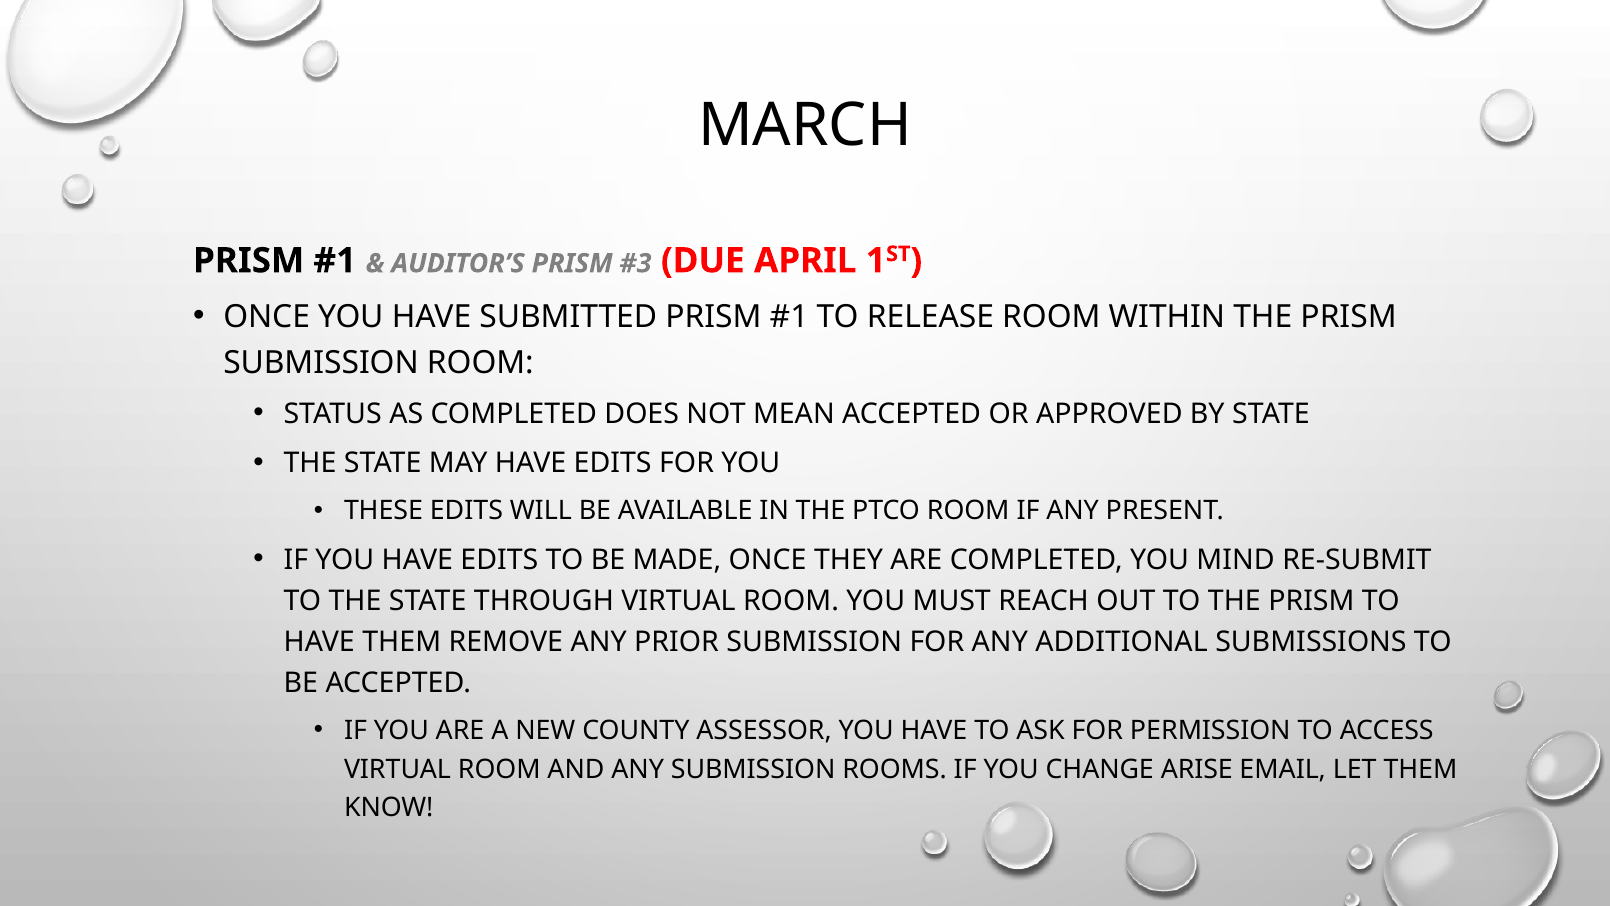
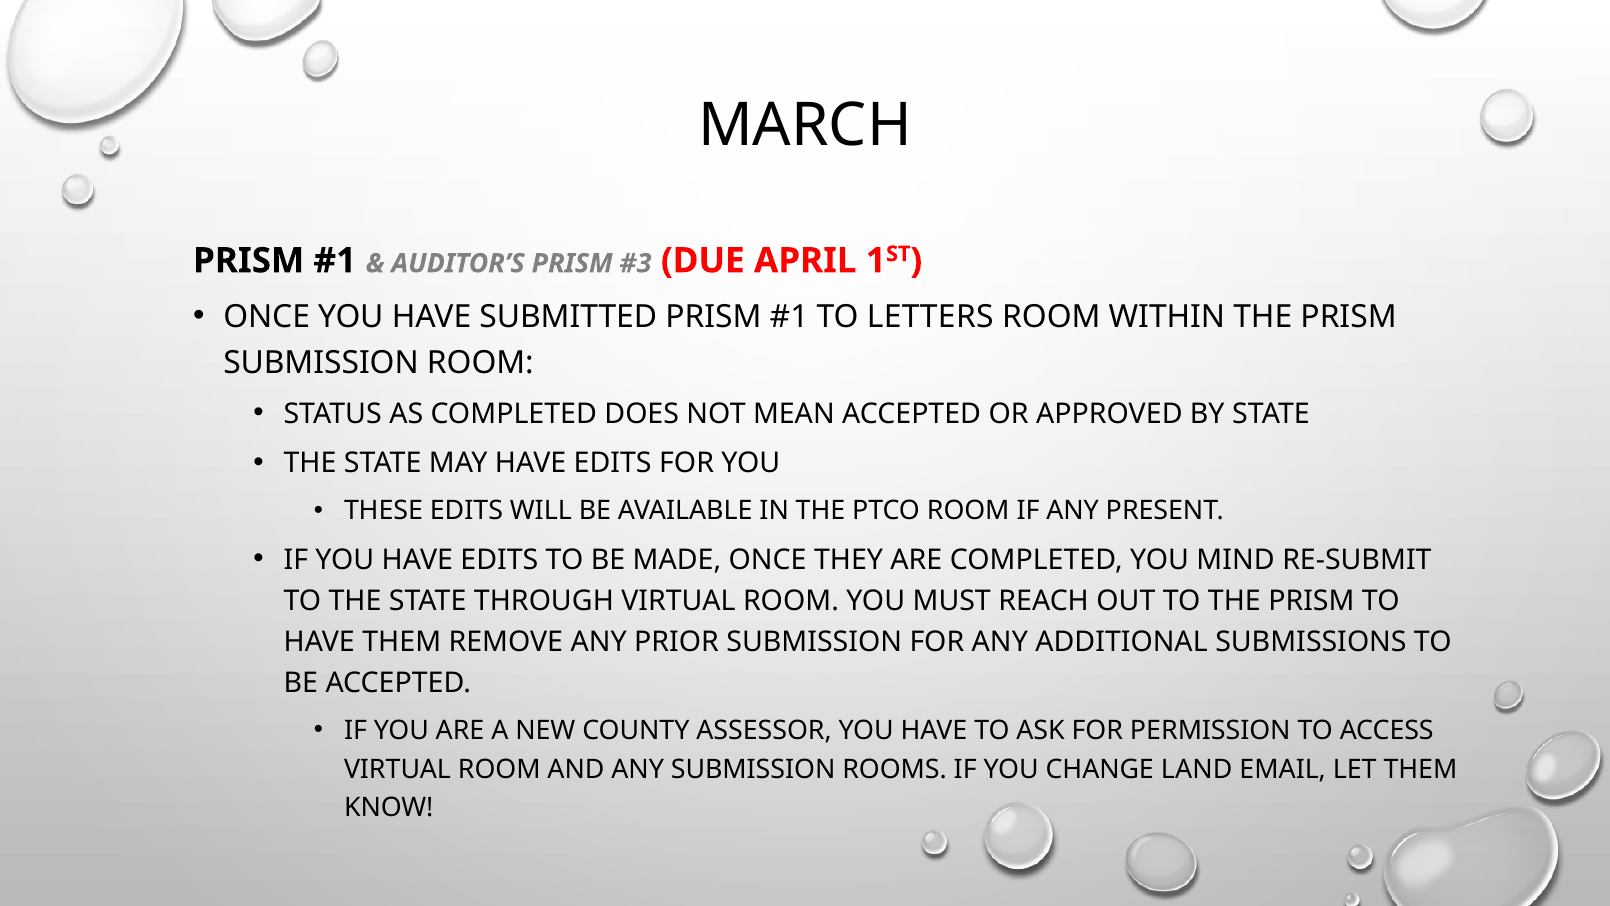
RELEASE: RELEASE -> LETTERS (930, 317)
ARISE: ARISE -> LAND (1197, 769)
